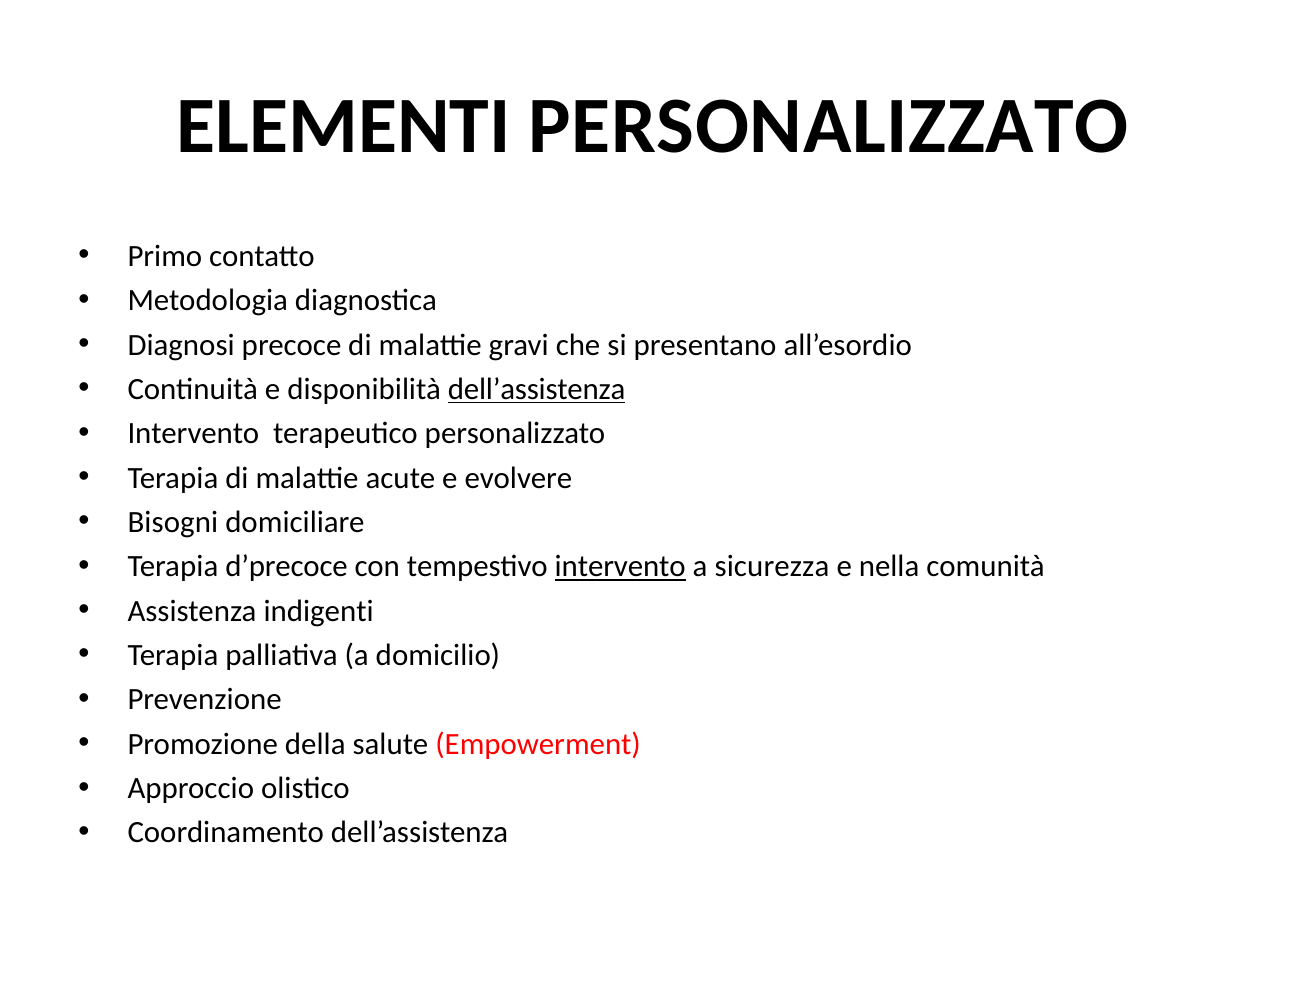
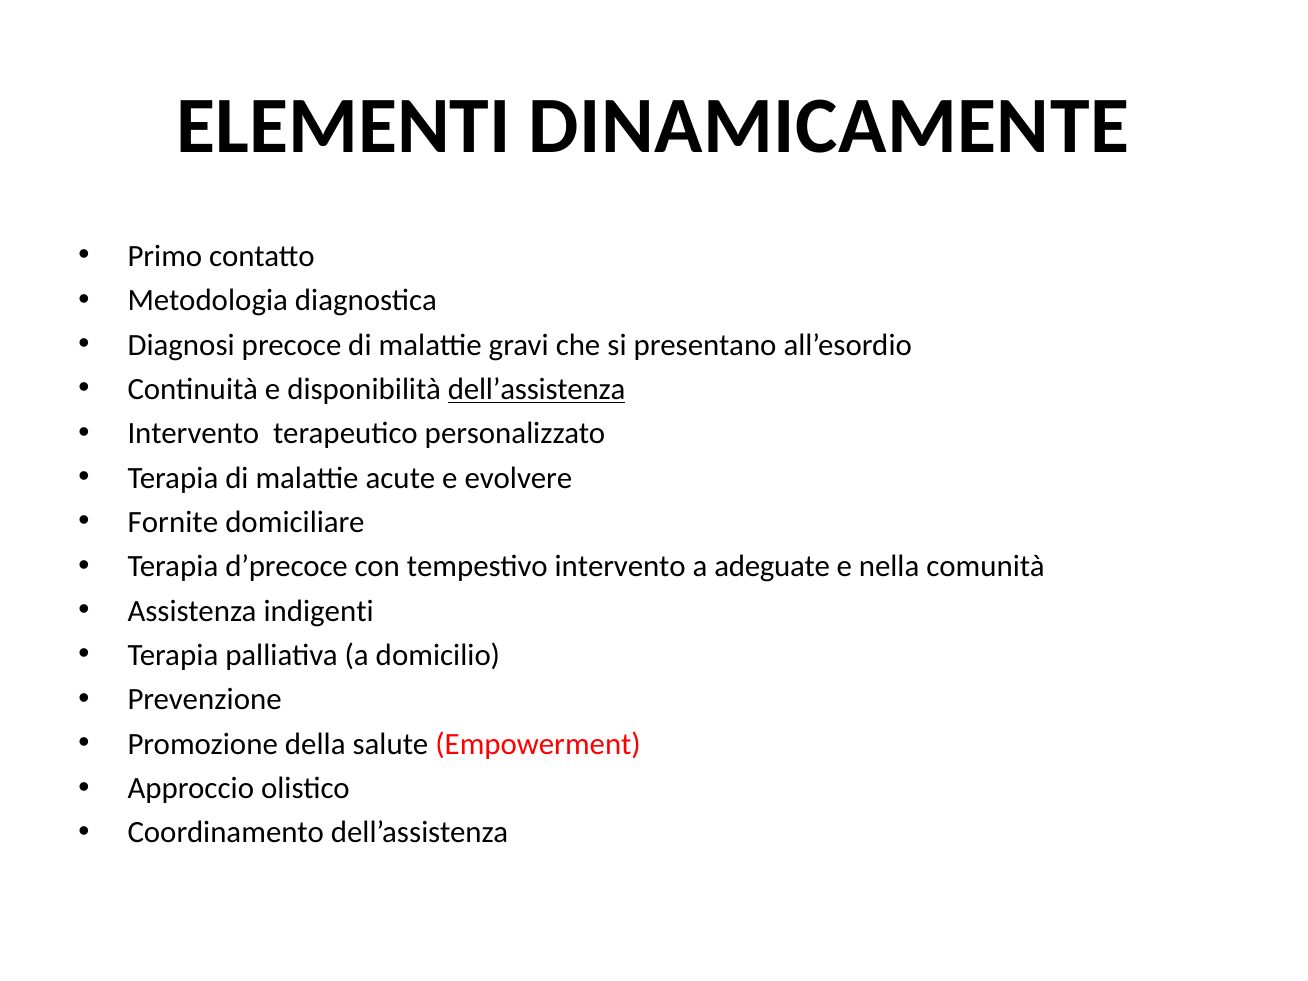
ELEMENTI PERSONALIZZATO: PERSONALIZZATO -> DINAMICAMENTE (829, 127)
Bisogni: Bisogni -> Fornite (173, 522)
intervento underline: present -> none (620, 567)
sicurezza: sicurezza -> adeguate (772, 567)
